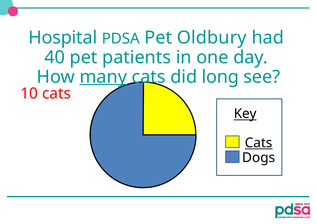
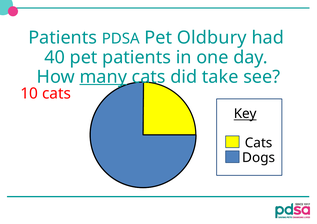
Hospital: Hospital -> Patients (63, 38)
long: long -> take (220, 77)
Cats underline: present -> none (259, 143)
